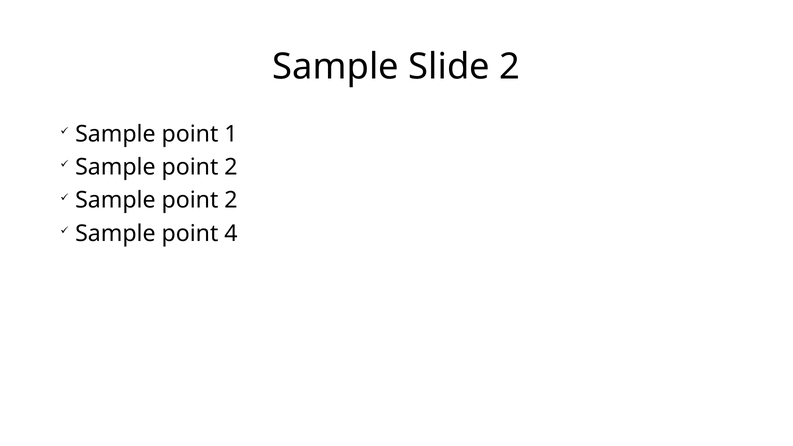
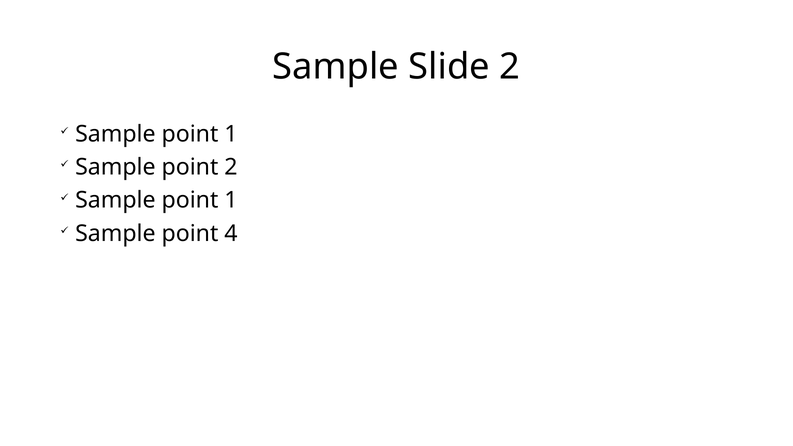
2: 2 -> 1 (231, 200)
